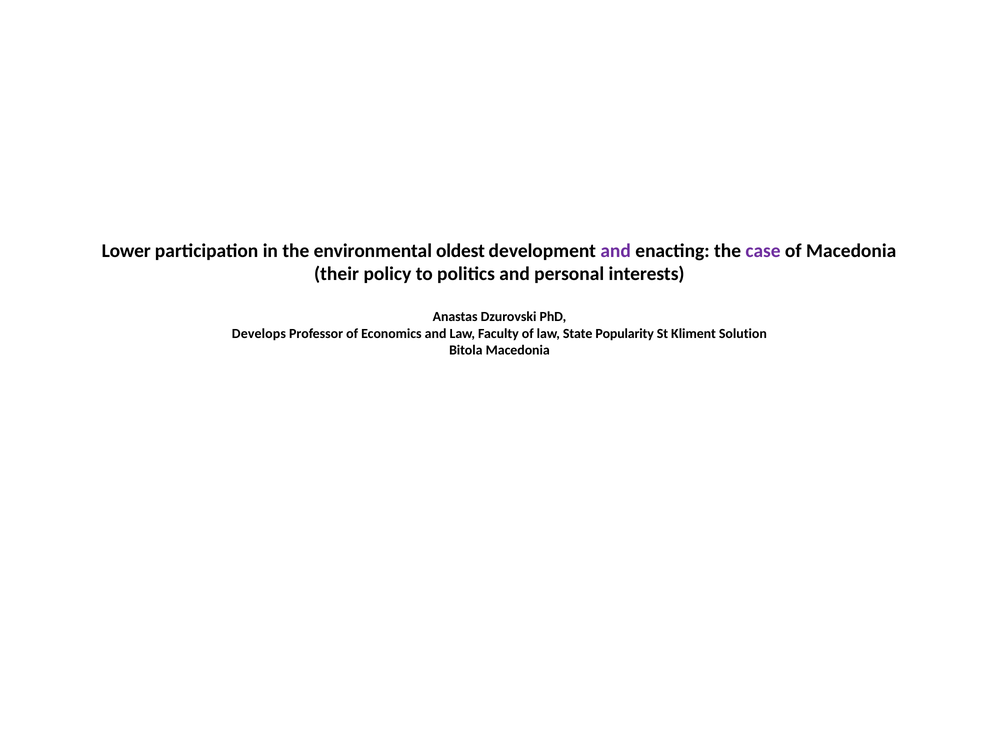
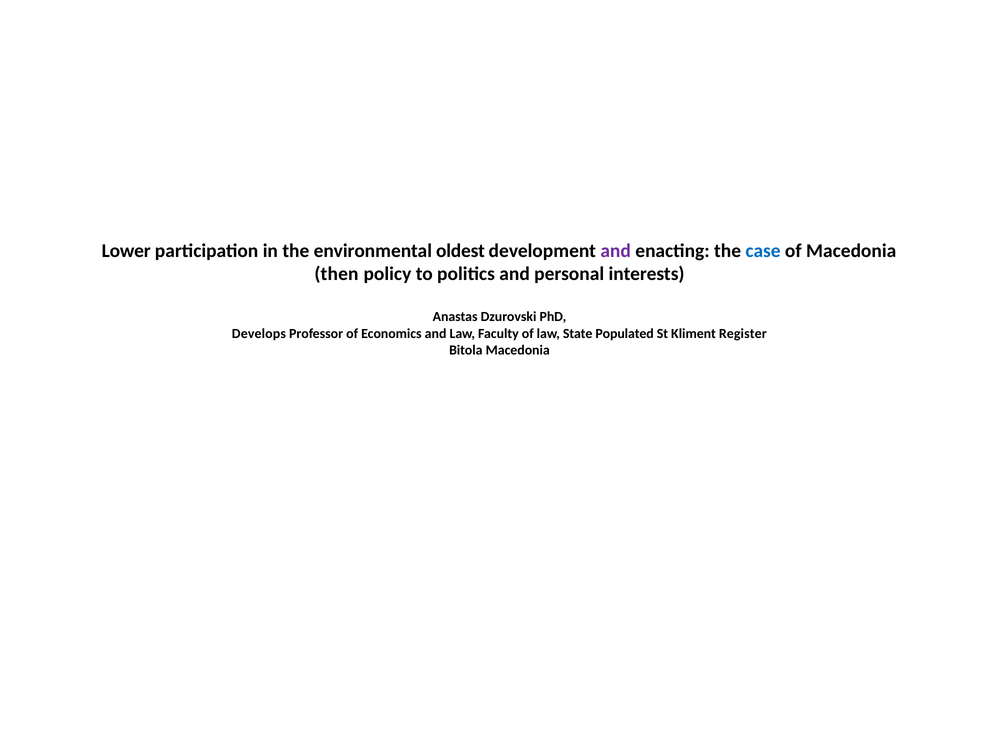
case colour: purple -> blue (763, 251)
their: their -> then (336, 274)
Popularity: Popularity -> Populated (625, 334)
Solution: Solution -> Register (743, 334)
